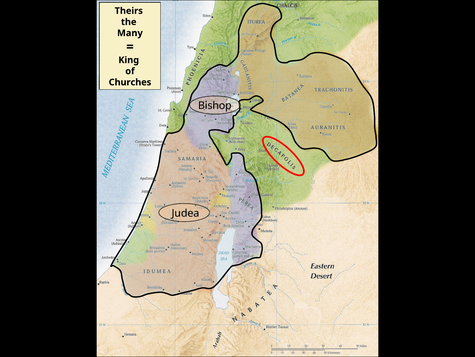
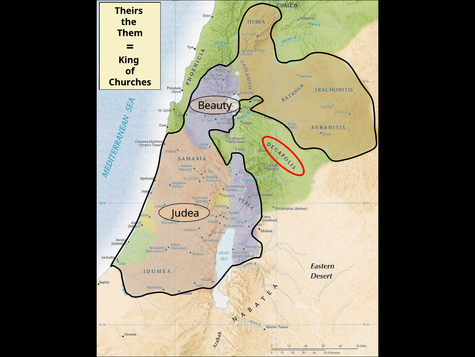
Many: Many -> Them (130, 33)
Bishop: Bishop -> Beauty (215, 105)
